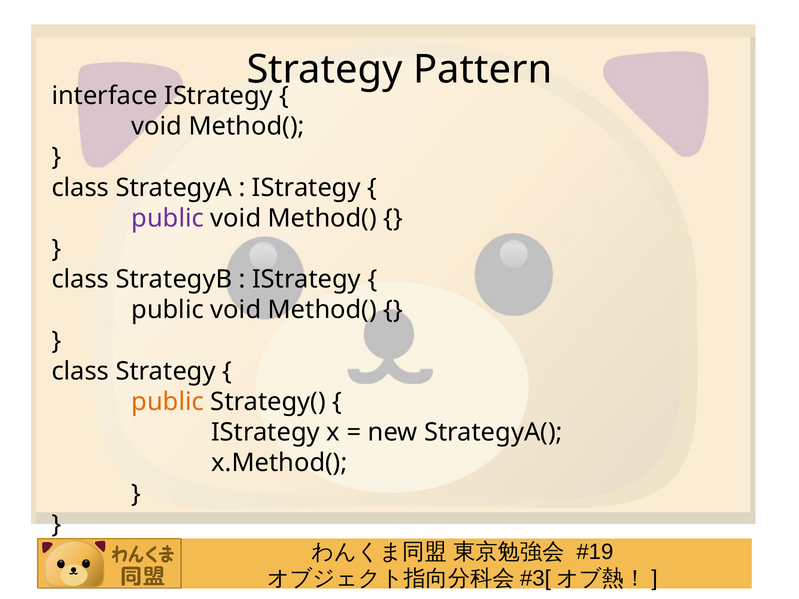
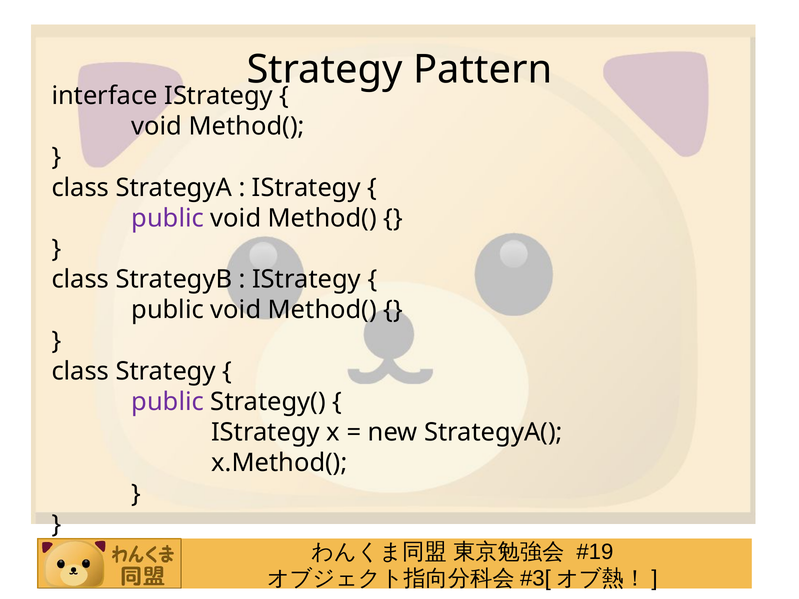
public colour: orange -> purple (168, 402)
